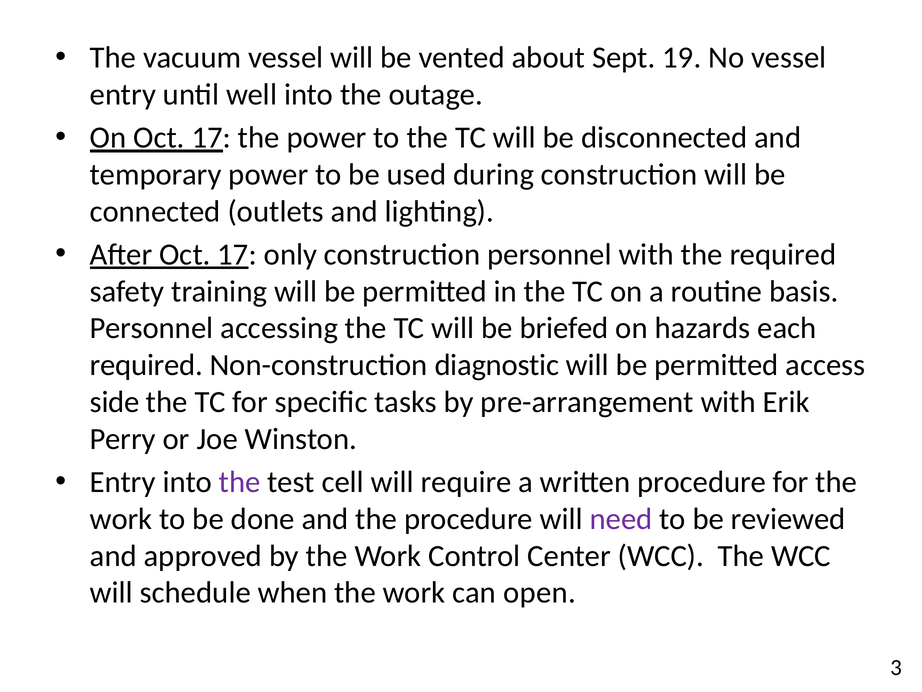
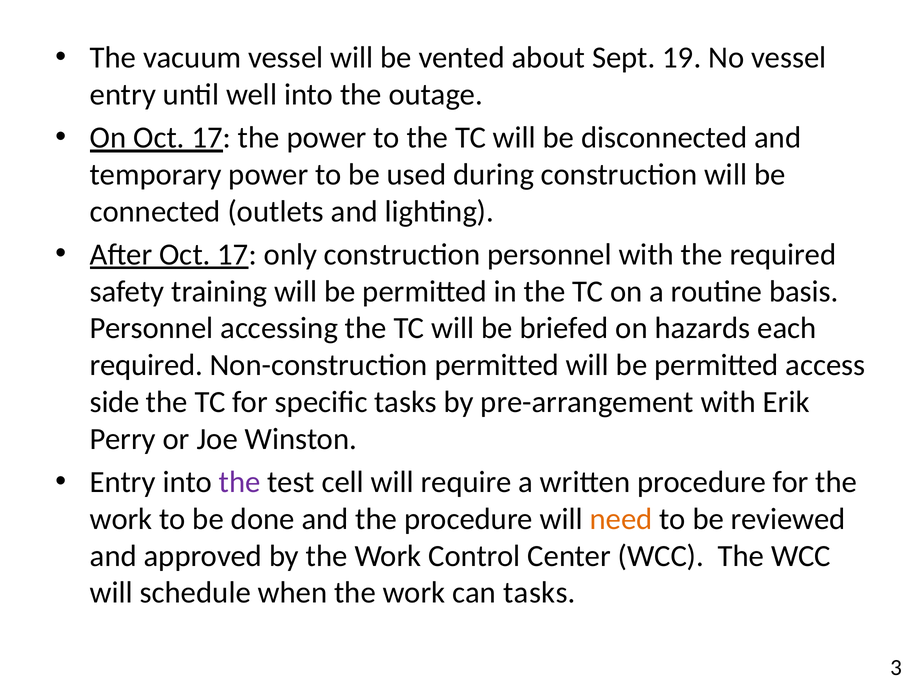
Non-construction diagnostic: diagnostic -> permitted (497, 365)
need colour: purple -> orange (621, 519)
can open: open -> tasks (540, 592)
